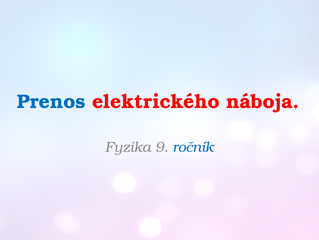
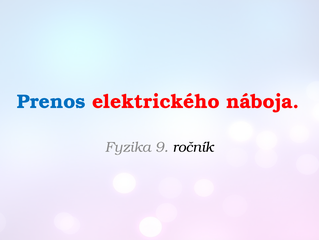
ročník colour: blue -> black (193, 147)
